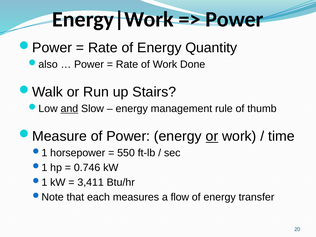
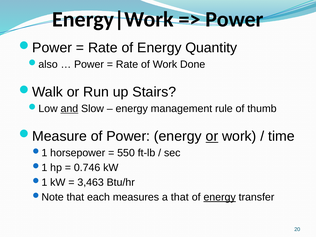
3,411: 3,411 -> 3,463 (91, 182)
a flow: flow -> that (180, 197)
energy underline: none -> present (220, 197)
